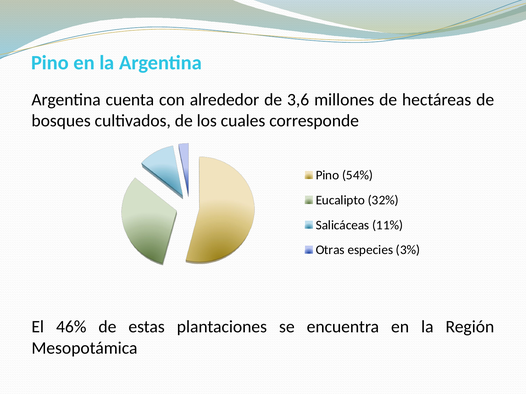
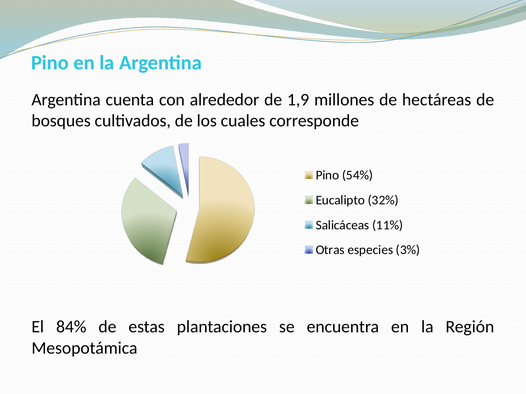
3,6: 3,6 -> 1,9 (298, 100)
46%: 46% -> 84% (71, 327)
